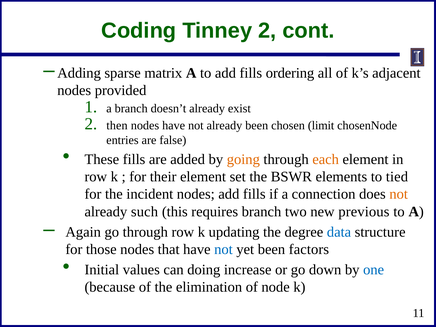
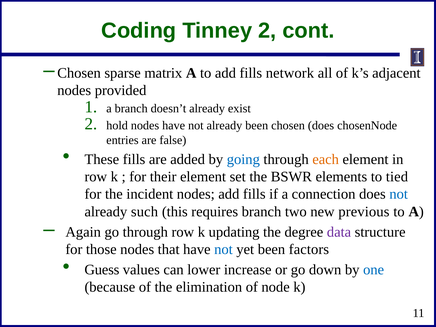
Adding: Adding -> Chosen (79, 73)
ordering: ordering -> network (290, 73)
then: then -> hold (117, 126)
chosen limit: limit -> does (321, 126)
going colour: orange -> blue (243, 159)
not colour: orange -> blue (399, 194)
data colour: blue -> purple (339, 232)
Initial: Initial -> Guess (102, 270)
doing: doing -> lower (204, 270)
